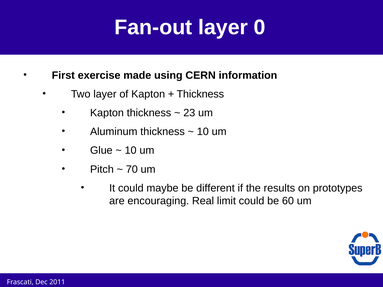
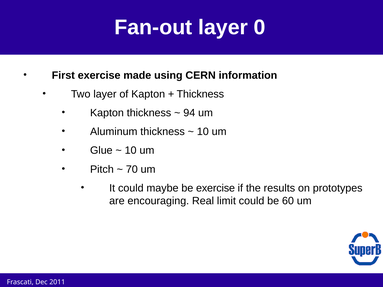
23: 23 -> 94 (189, 113)
be different: different -> exercise (216, 188)
